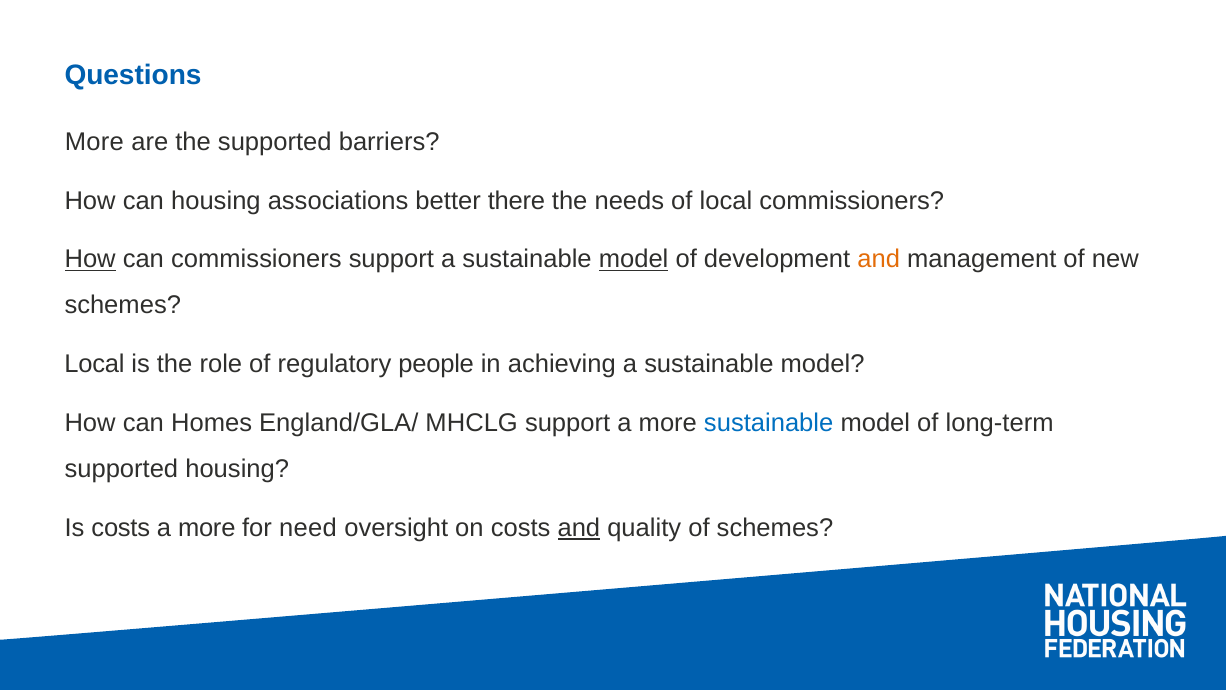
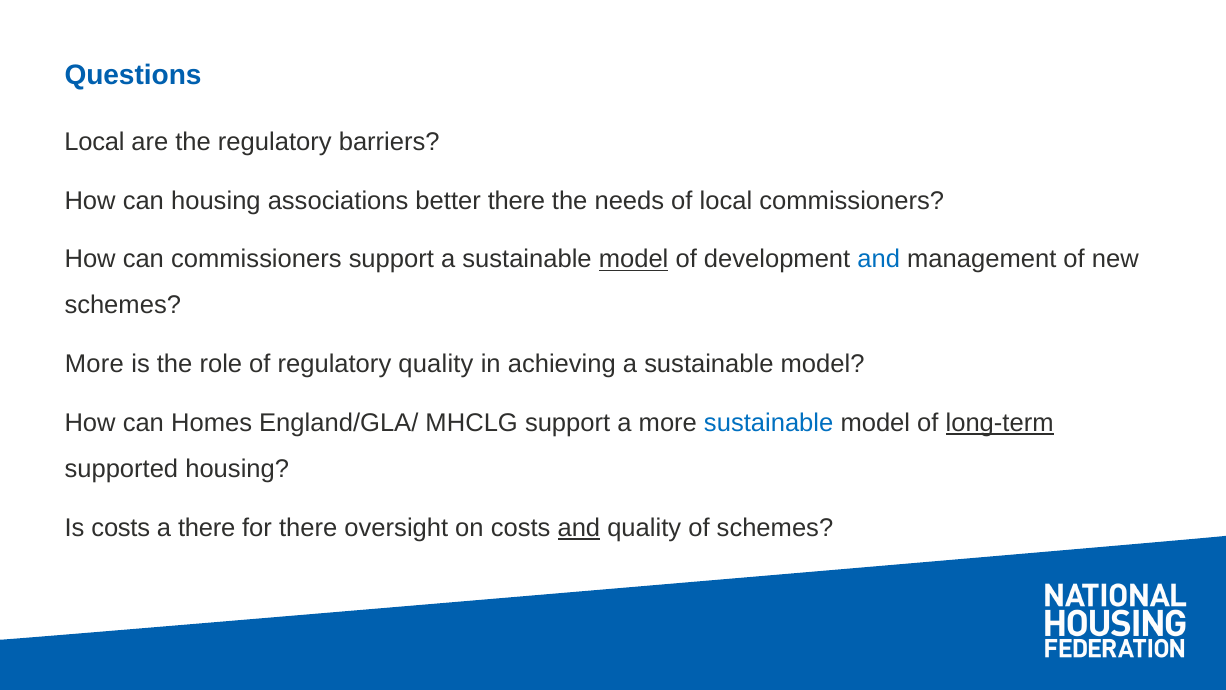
More: More -> Local (95, 142)
the supported: supported -> regulatory (275, 142)
How underline: present -> none (90, 259)
and colour: orange -> blue (879, 259)
Local: Local -> More (94, 364)
regulatory people: people -> quality (436, 364)
long-term underline: none -> present (1000, 423)
more: more -> there (207, 528)
for need: need -> there (308, 528)
